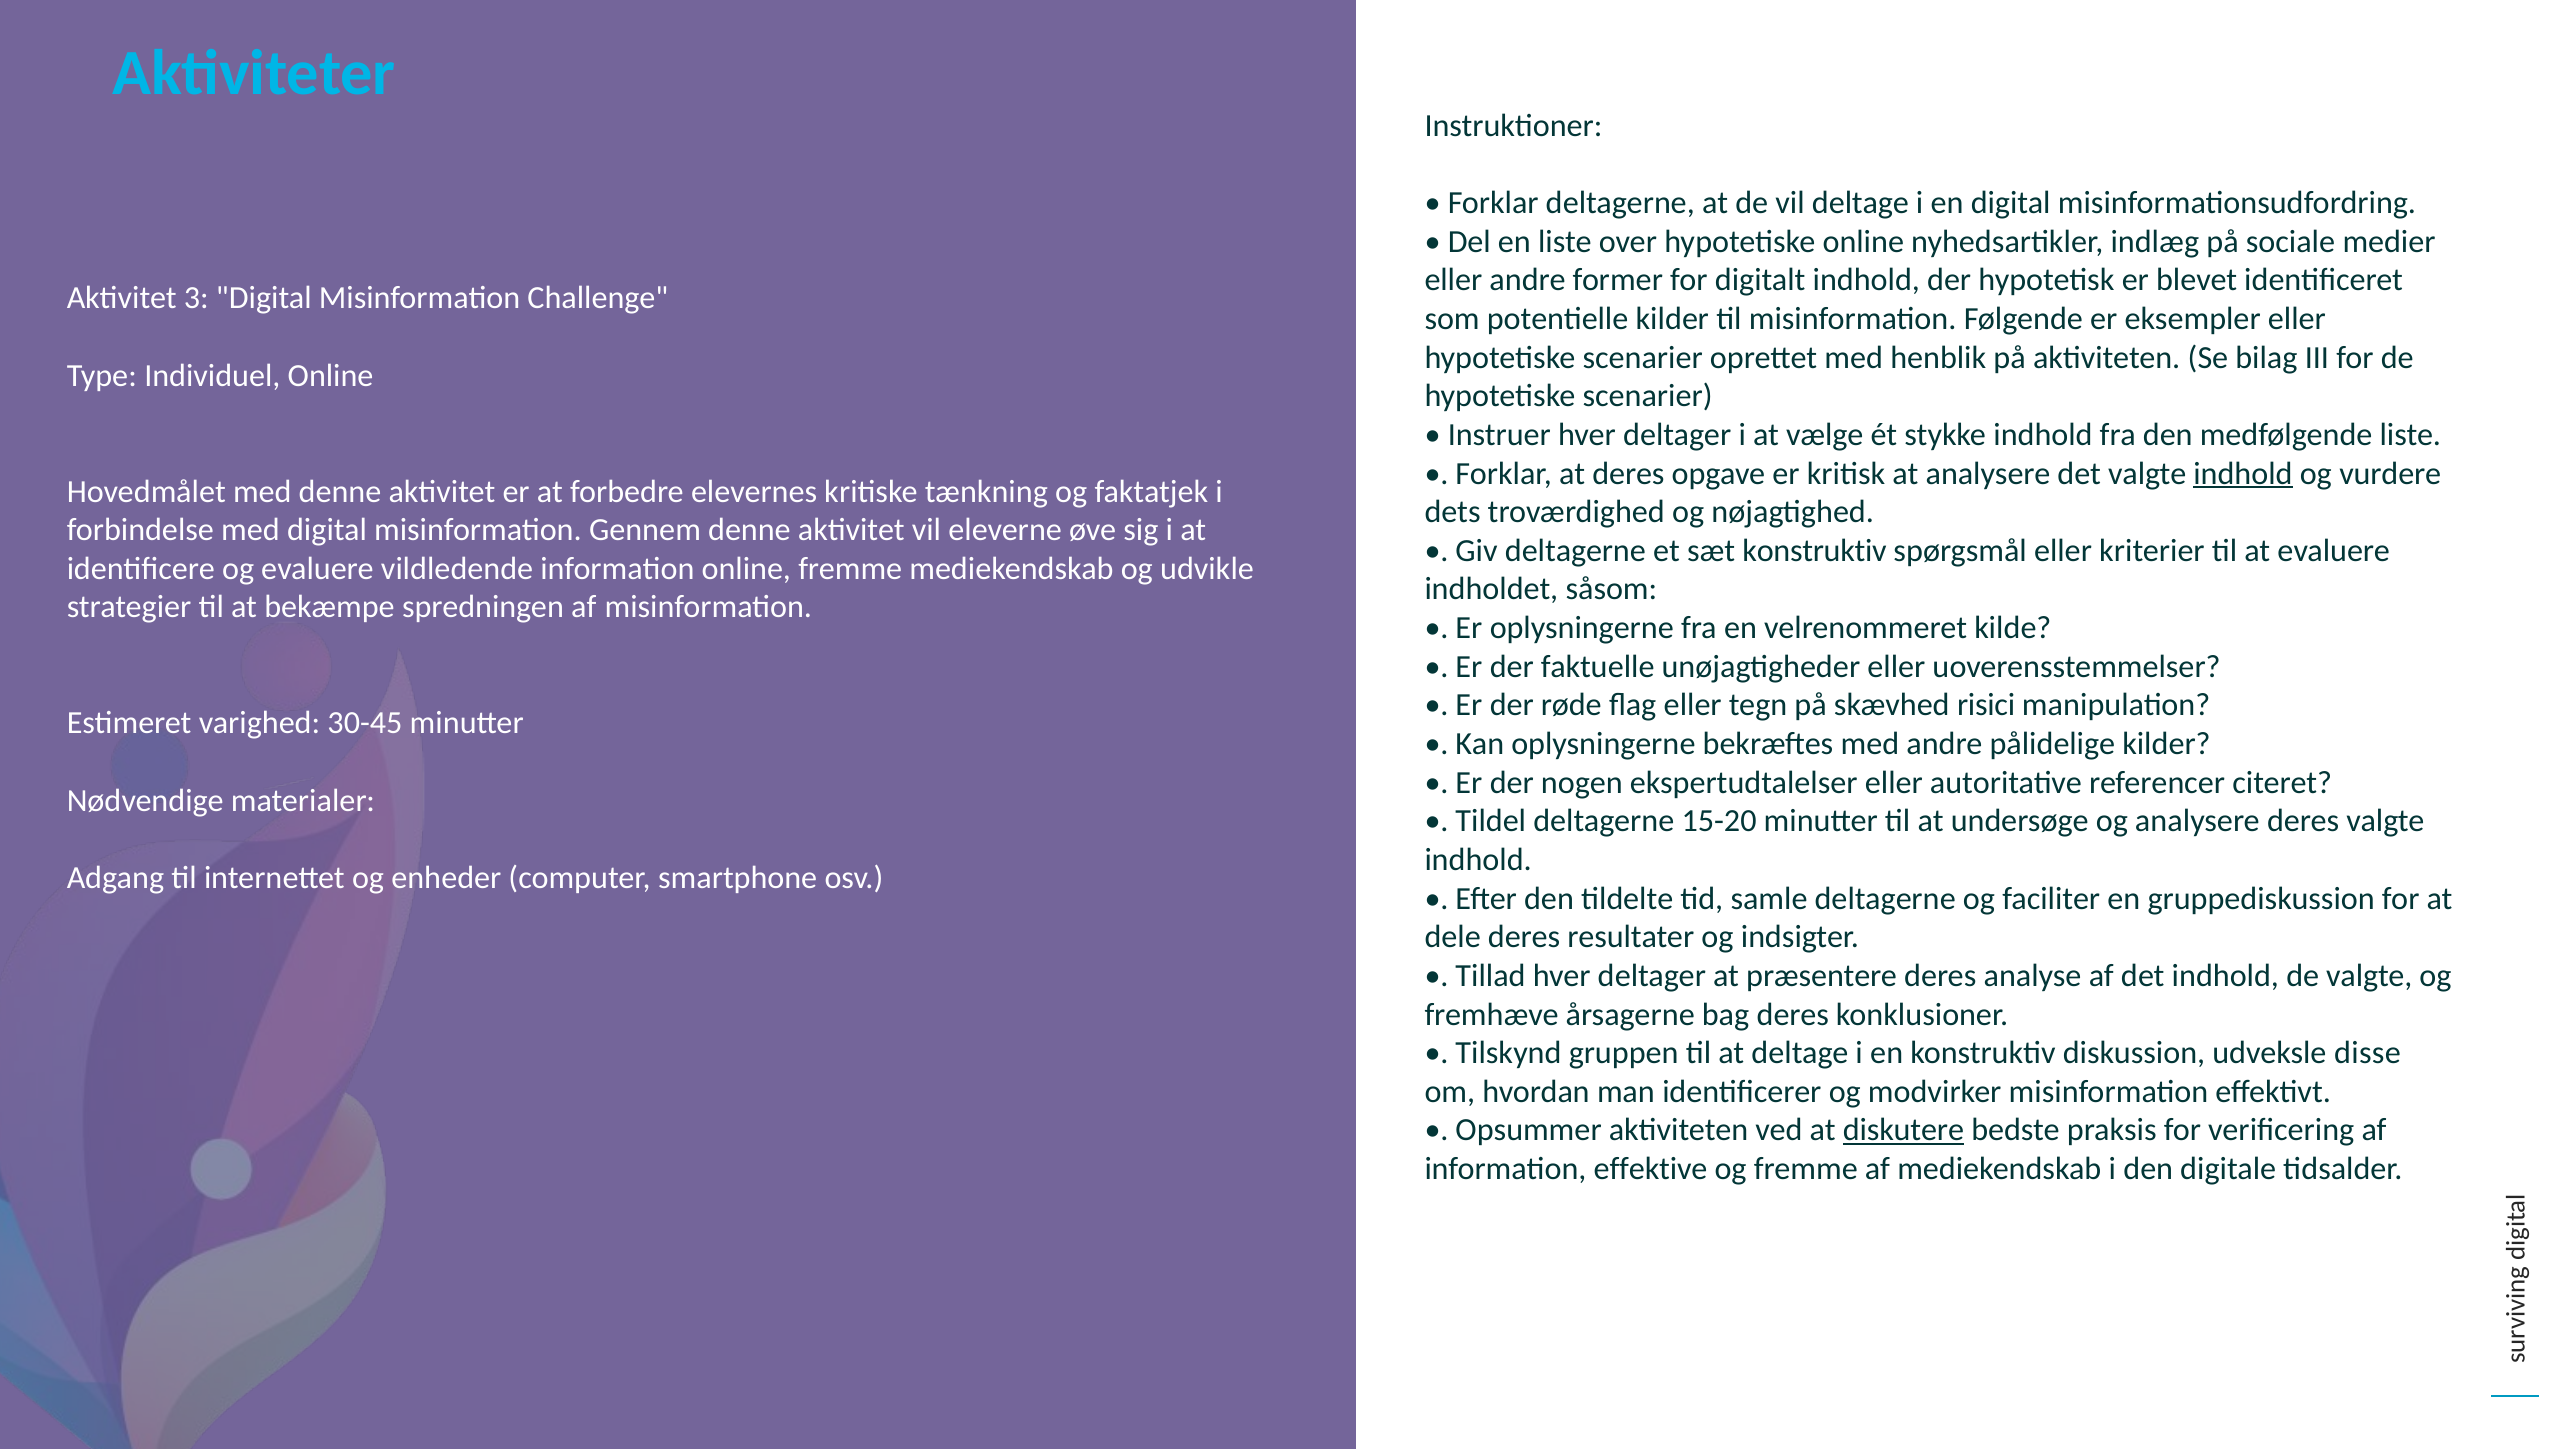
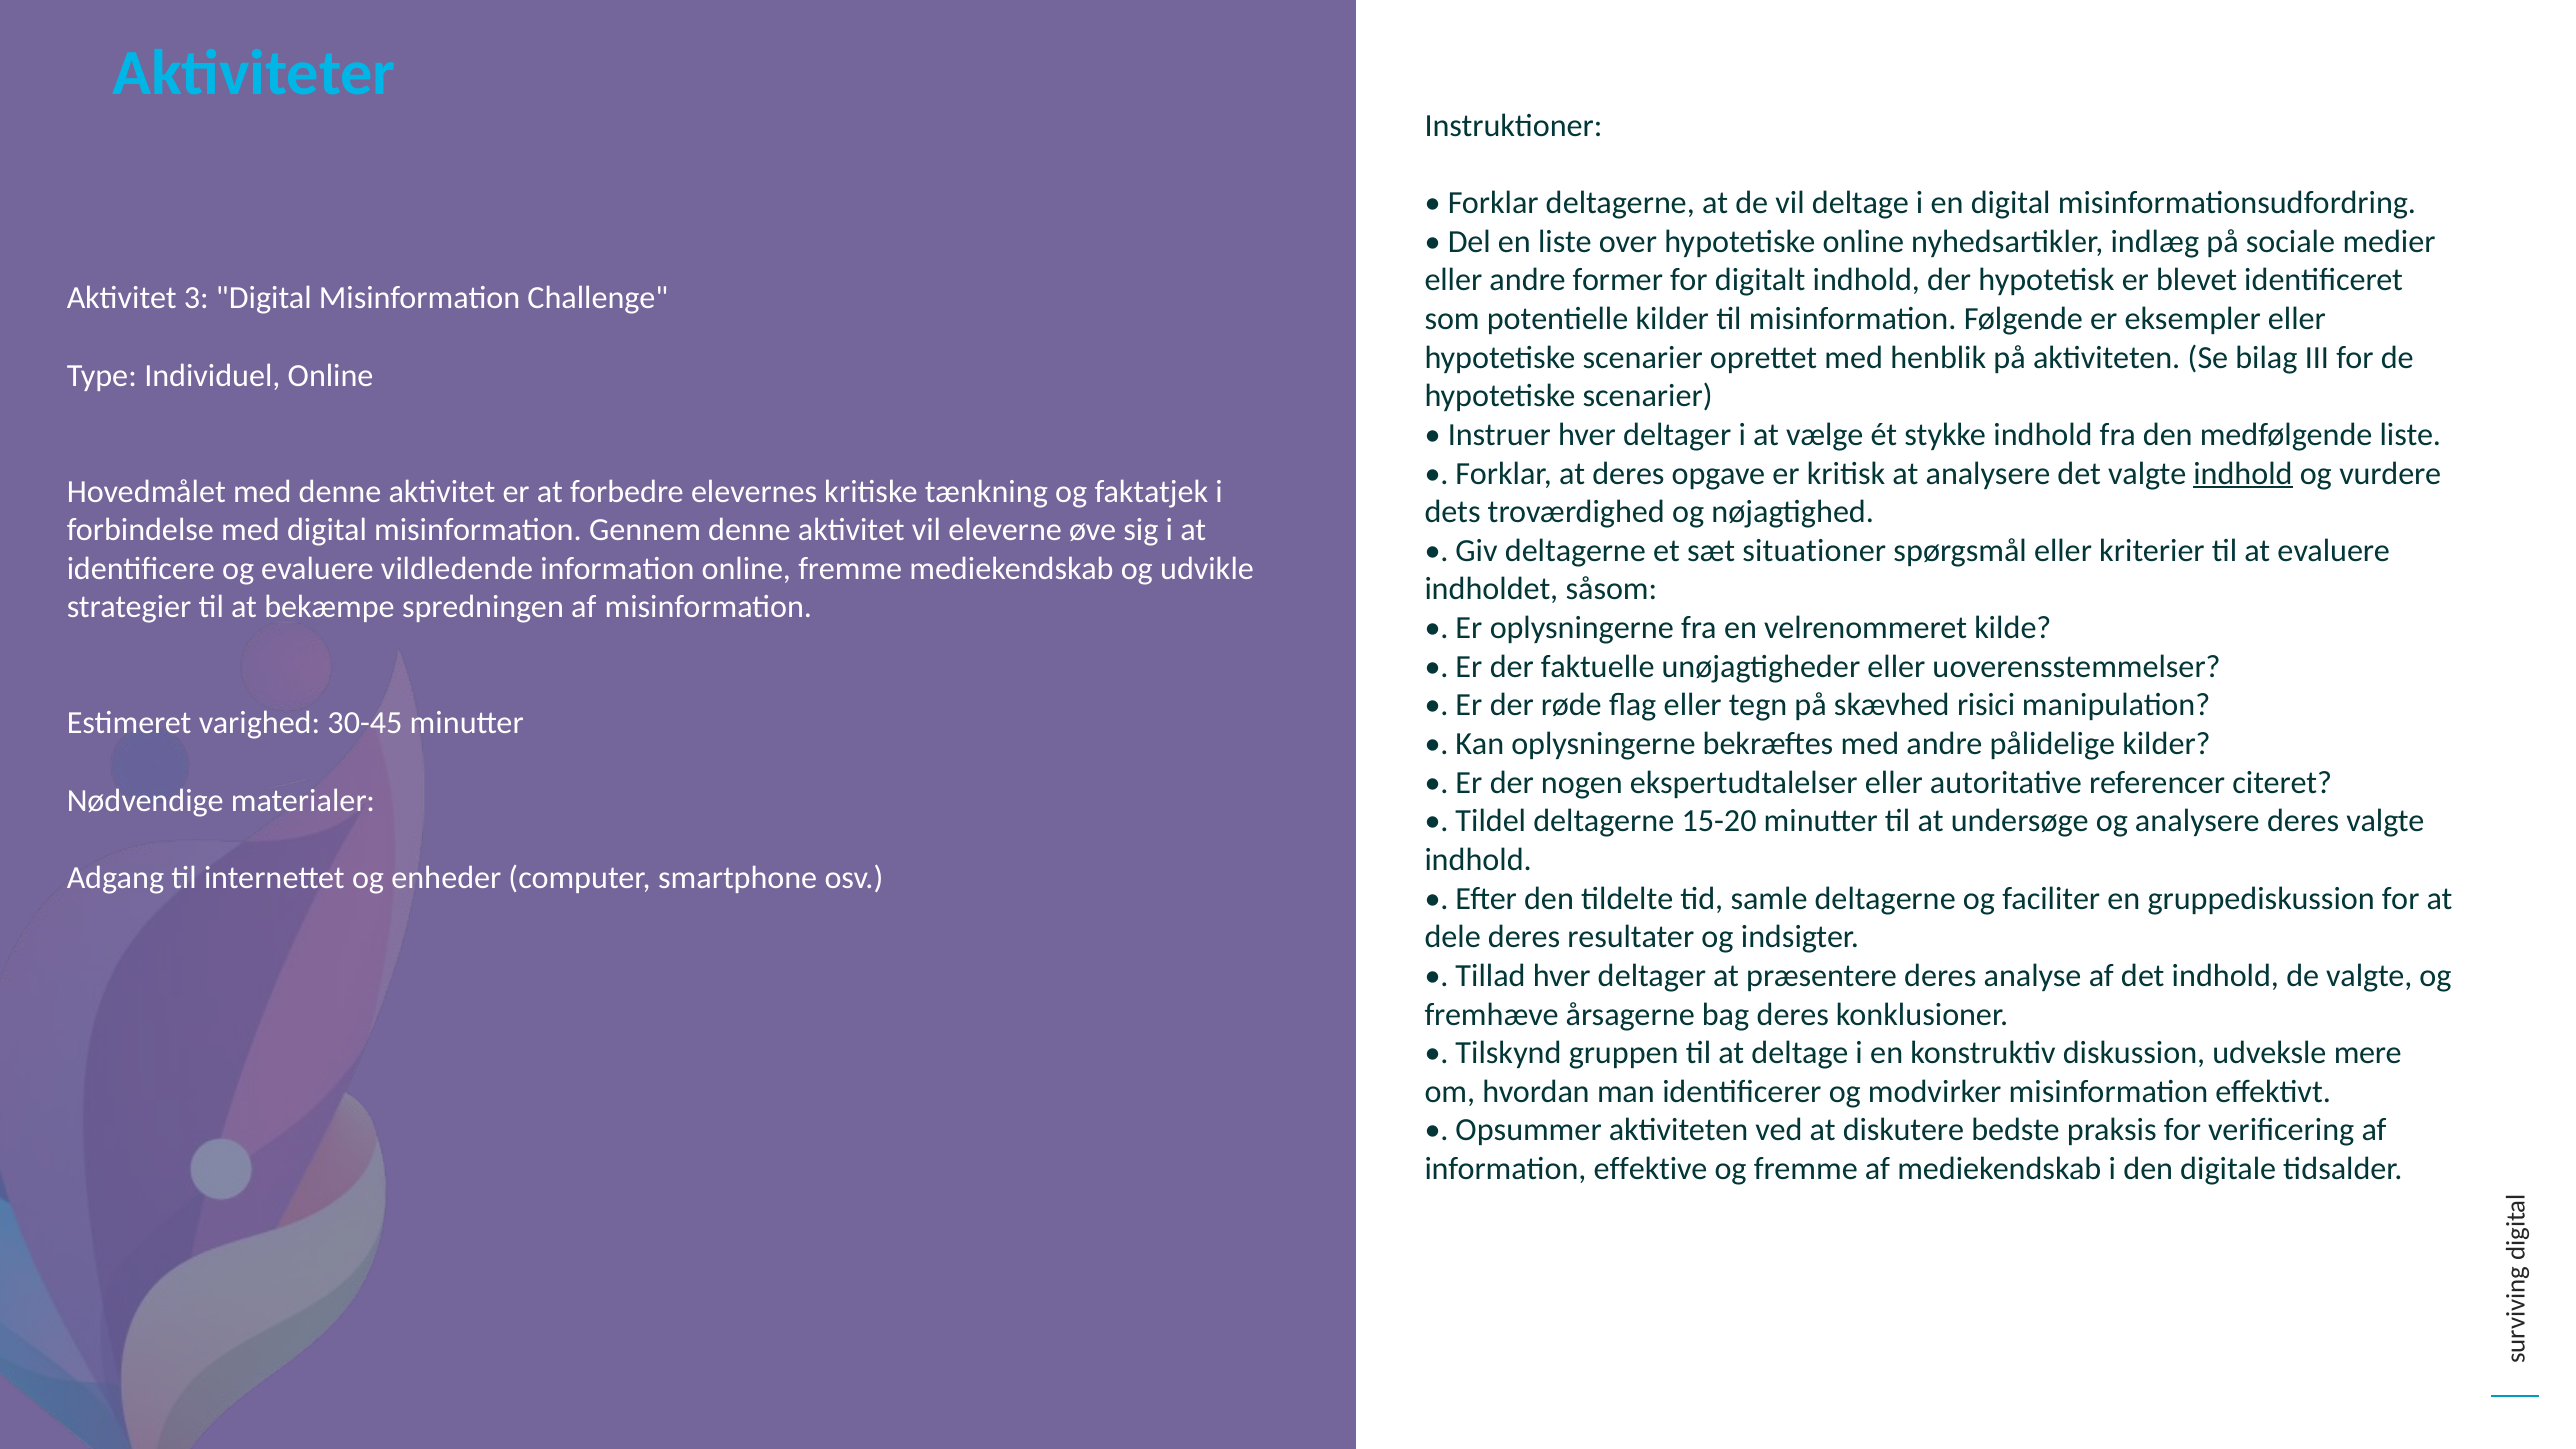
sæt konstruktiv: konstruktiv -> situationer (1814, 551)
disse: disse -> mere (2368, 1053)
diskutere underline: present -> none (1903, 1130)
